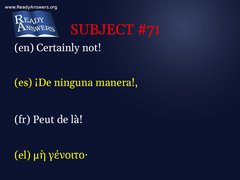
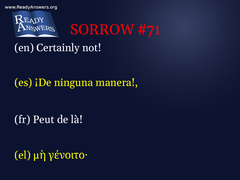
SUBJECT: SUBJECT -> SORROW (102, 30)
